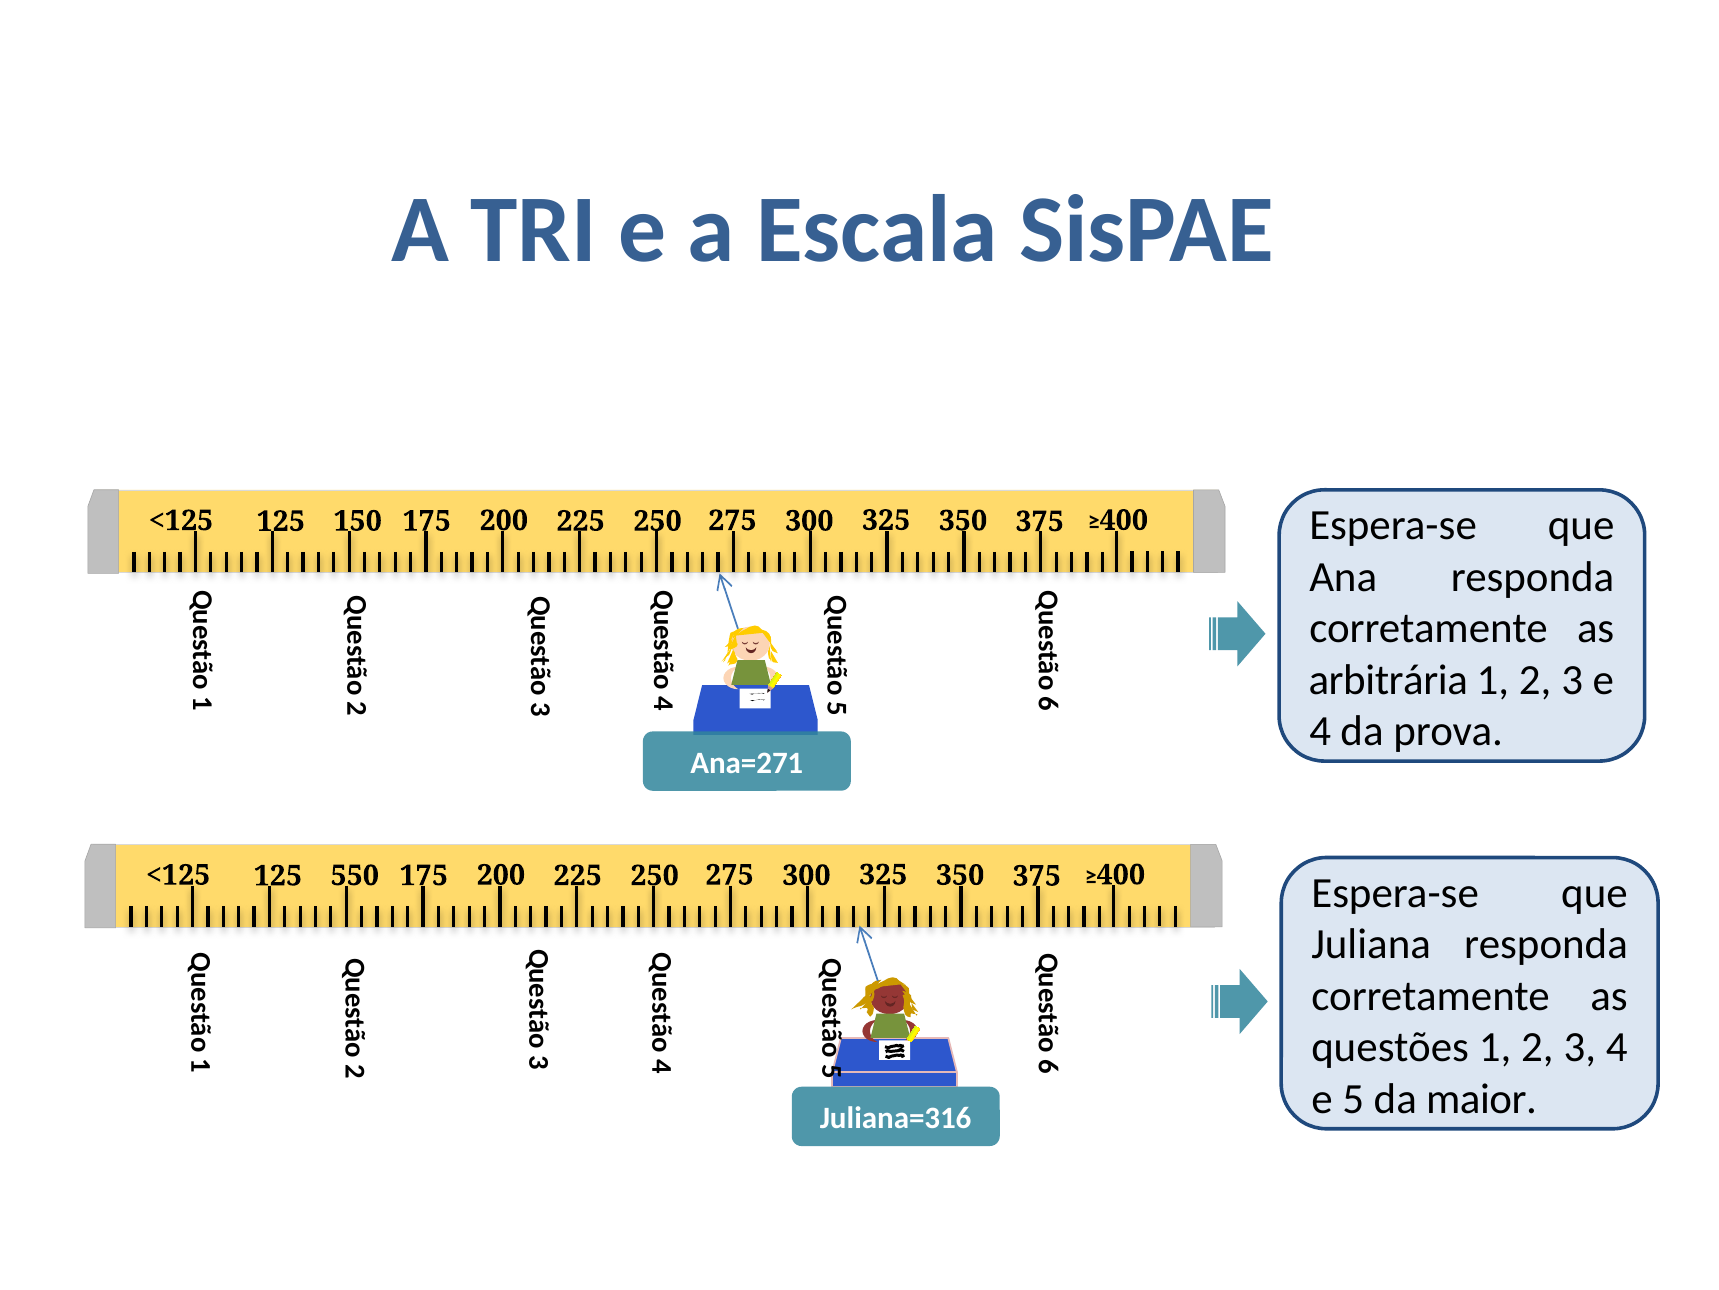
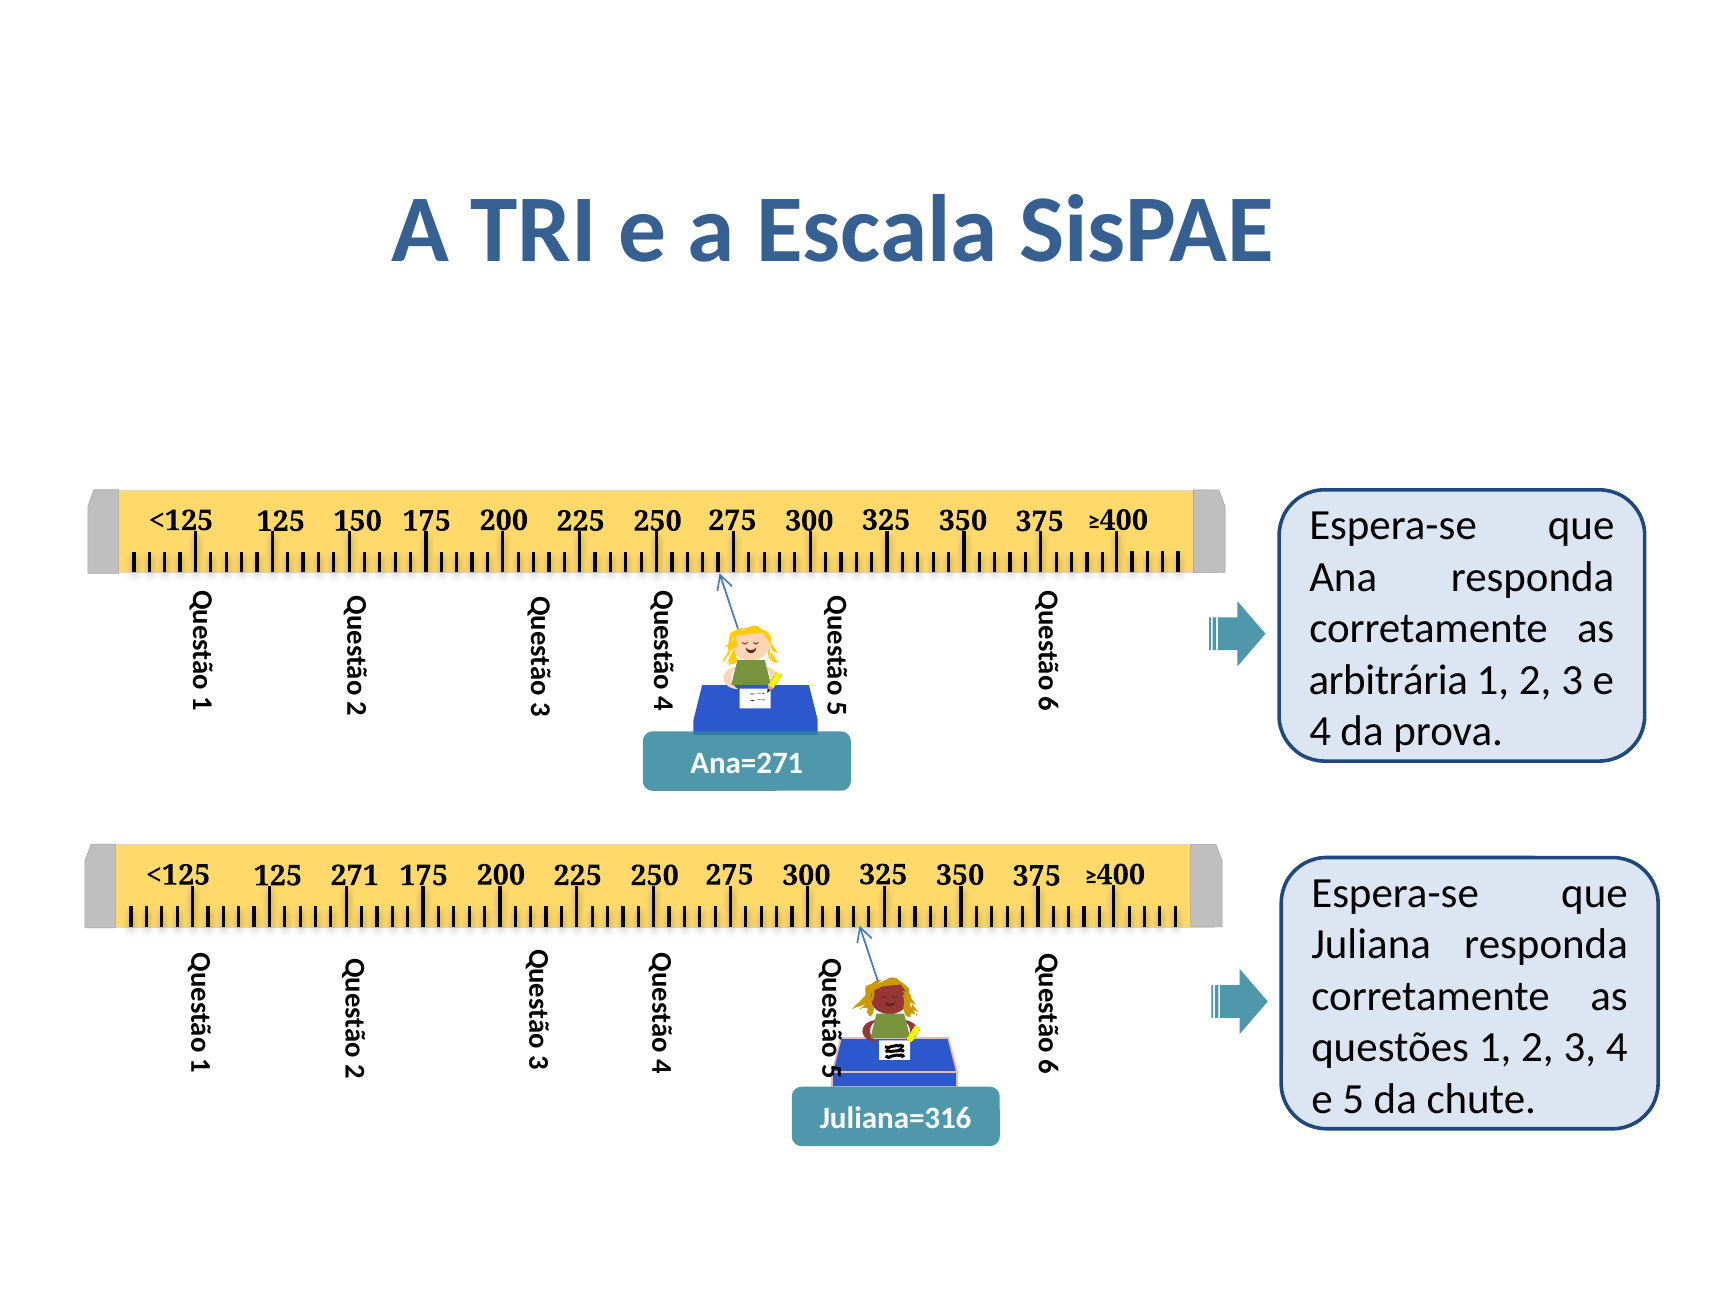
550: 550 -> 271 (355, 875)
maior: maior -> chute (1481, 1099)
